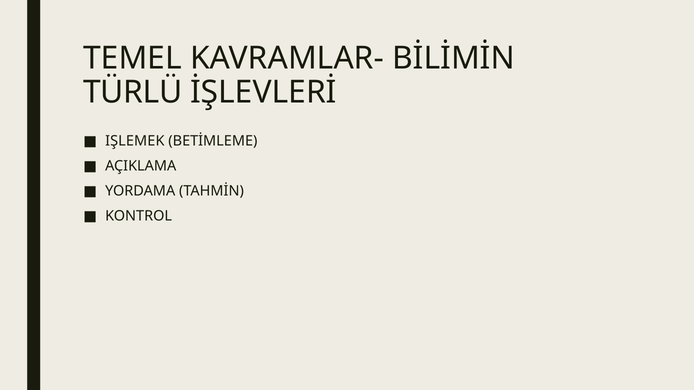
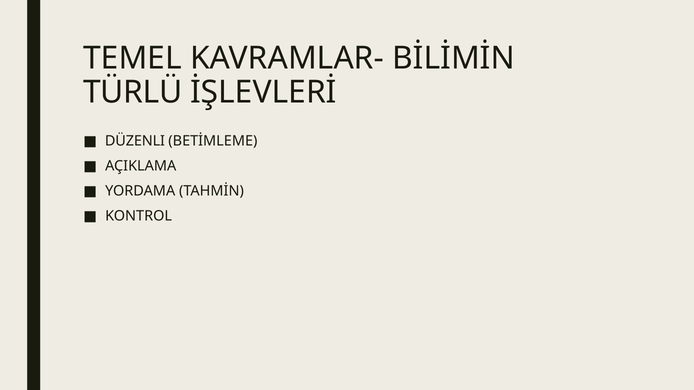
IŞLEMEK: IŞLEMEK -> DÜZENLI (135, 141)
